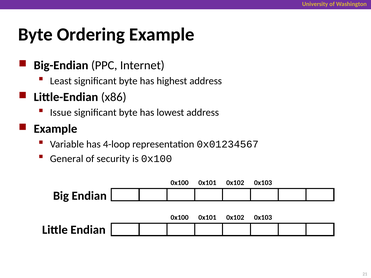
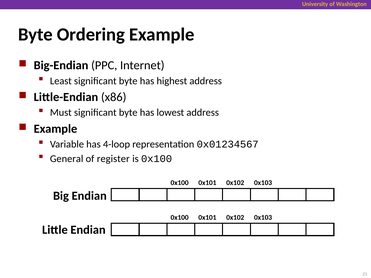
Issue: Issue -> Must (61, 113)
security: security -> register (113, 159)
